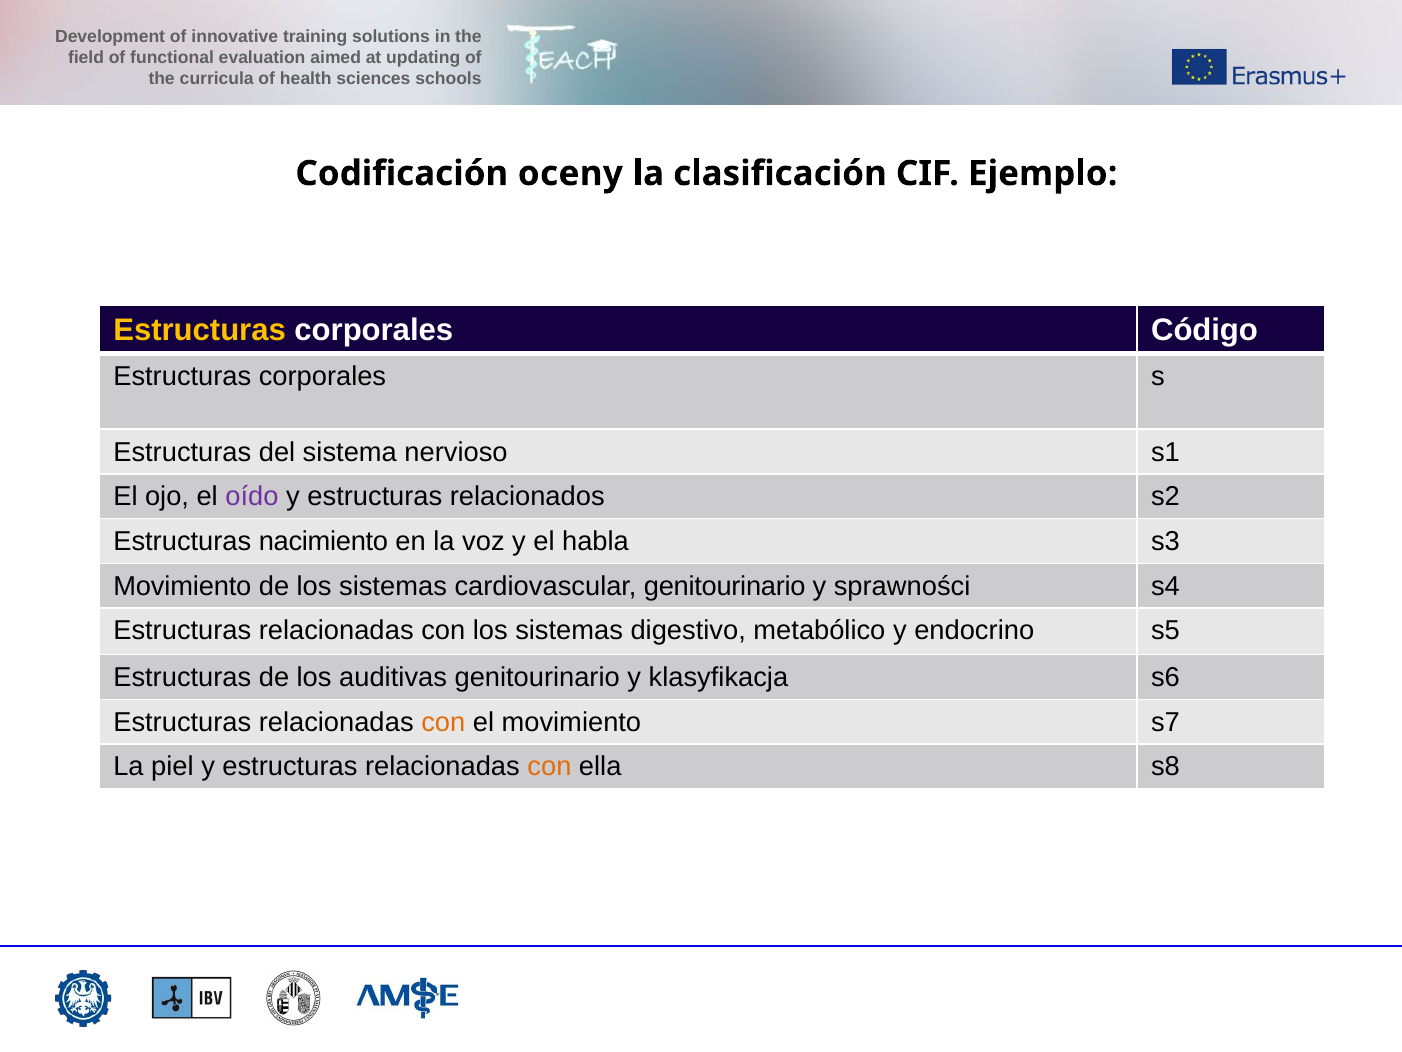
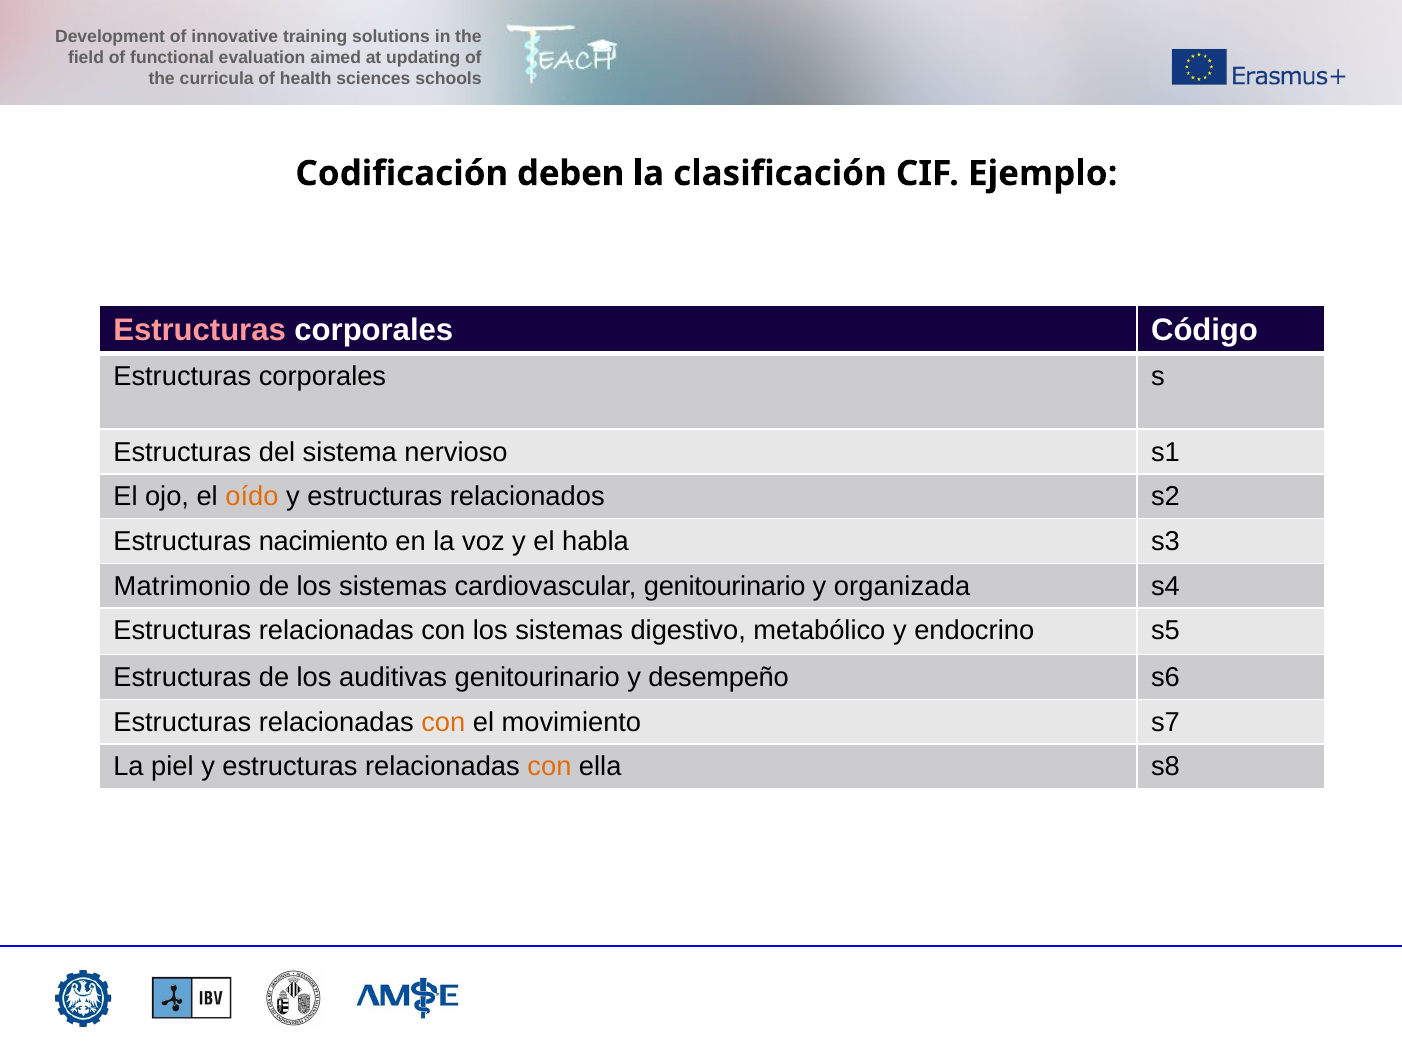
oceny: oceny -> deben (571, 173)
Estructuras colour: yellow -> pink (200, 330)
oído colour: purple -> orange (252, 496)
Movimiento: Movimiento -> Matrimonio (182, 586)
sprawności: sprawności -> organizada (902, 586)
klasyfikacja: klasyfikacja -> desempeño (719, 677)
